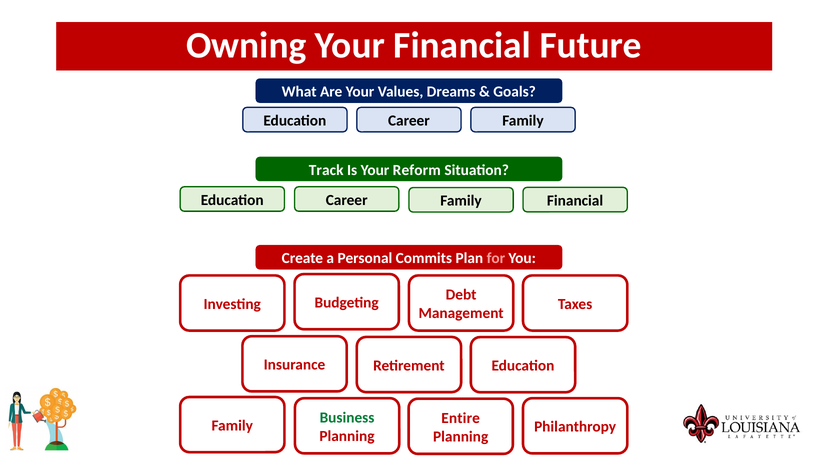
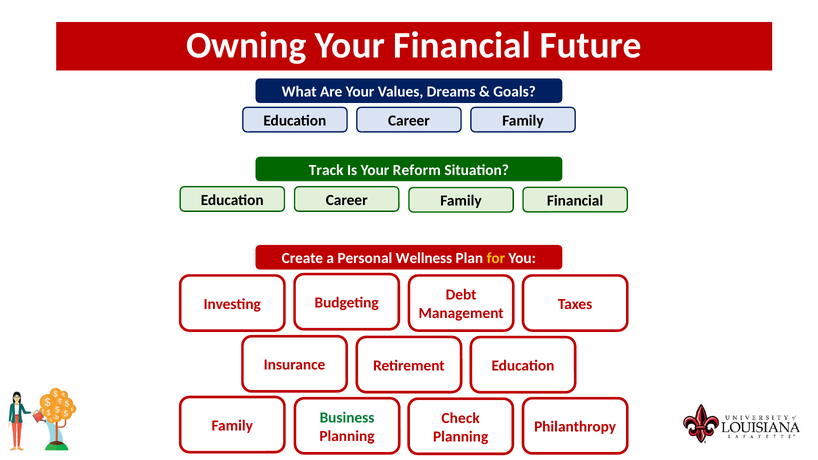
Commits: Commits -> Wellness (424, 258)
for colour: pink -> yellow (496, 258)
Entire: Entire -> Check (461, 418)
